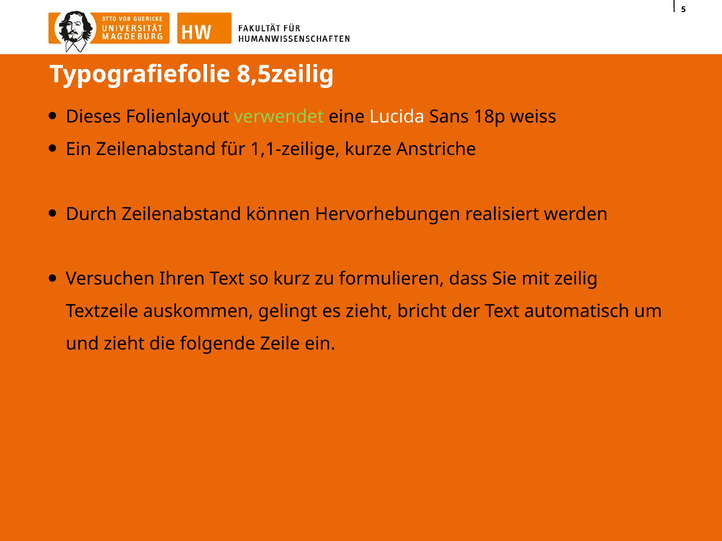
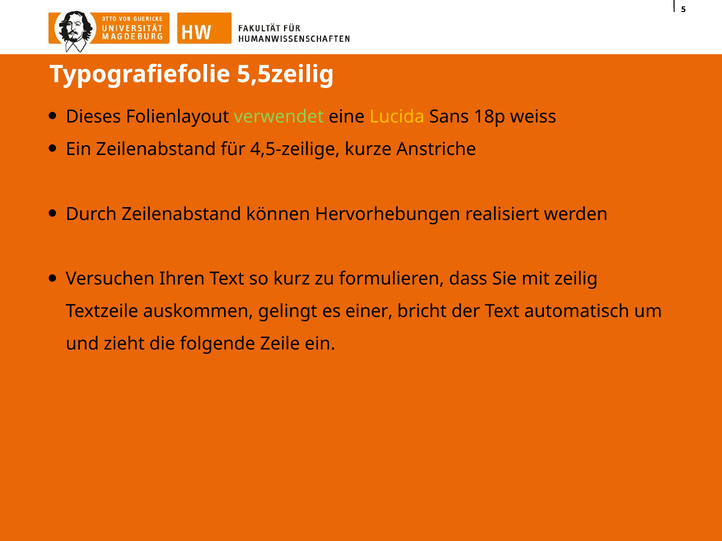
8,5zeilig: 8,5zeilig -> 5,5zeilig (285, 74)
Lucida colour: white -> yellow (397, 117)
1,1-zeilige: 1,1-zeilige -> 4,5-zeilige (295, 149)
es zieht: zieht -> einer (369, 312)
